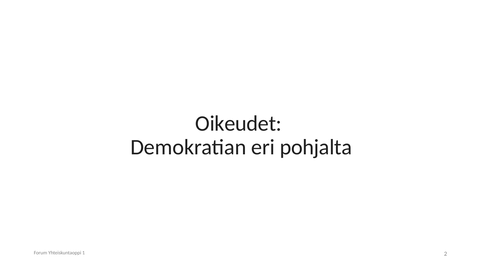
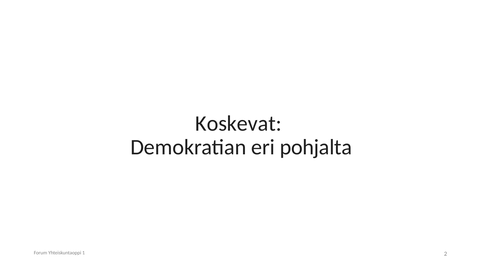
Oikeudet: Oikeudet -> Koskevat (238, 123)
